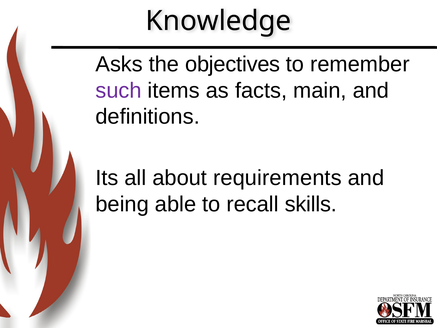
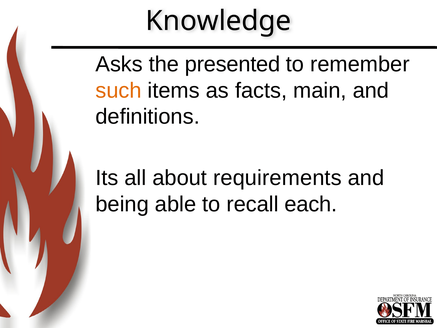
objectives: objectives -> presented (233, 64)
such colour: purple -> orange (119, 90)
skills: skills -> each (311, 204)
